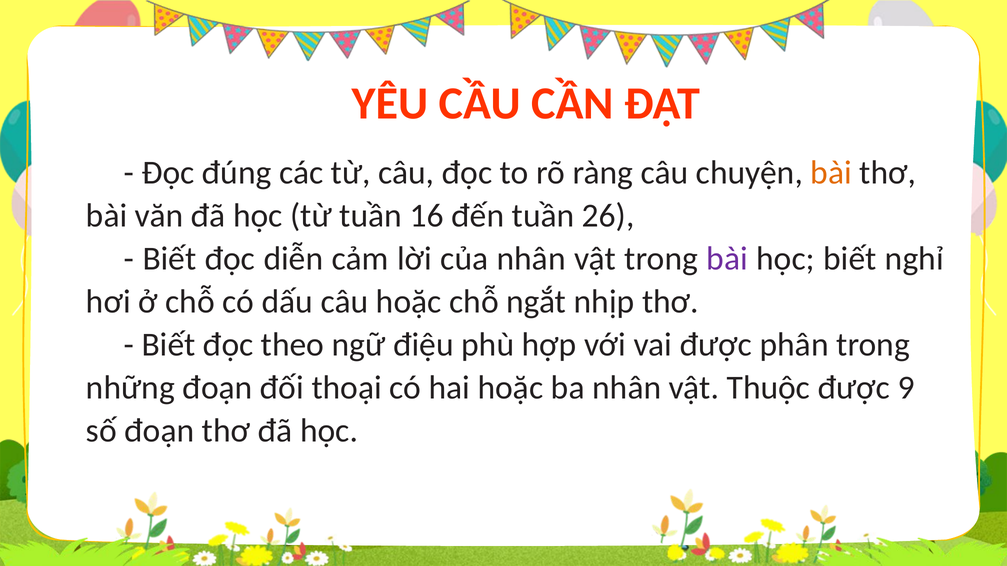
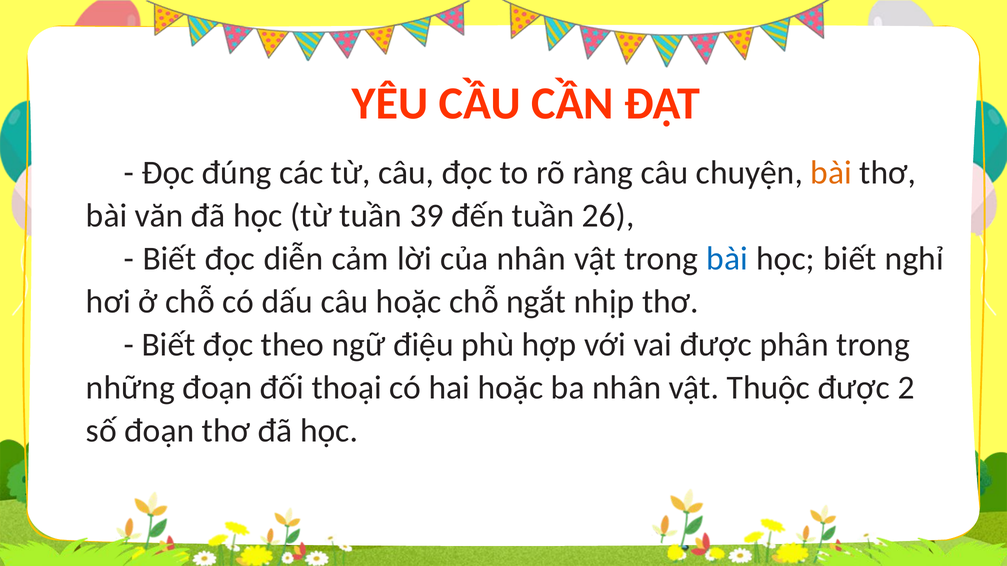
16: 16 -> 39 (427, 216)
bài colour: purple -> blue (727, 259)
9: 9 -> 2 (906, 388)
